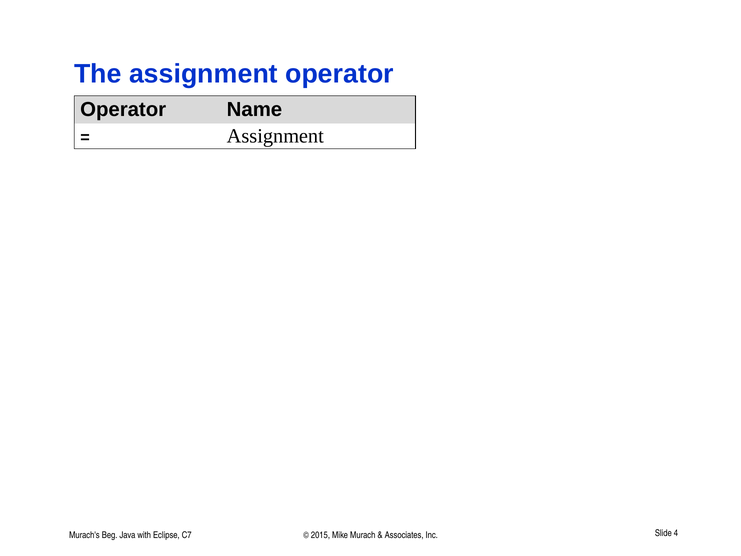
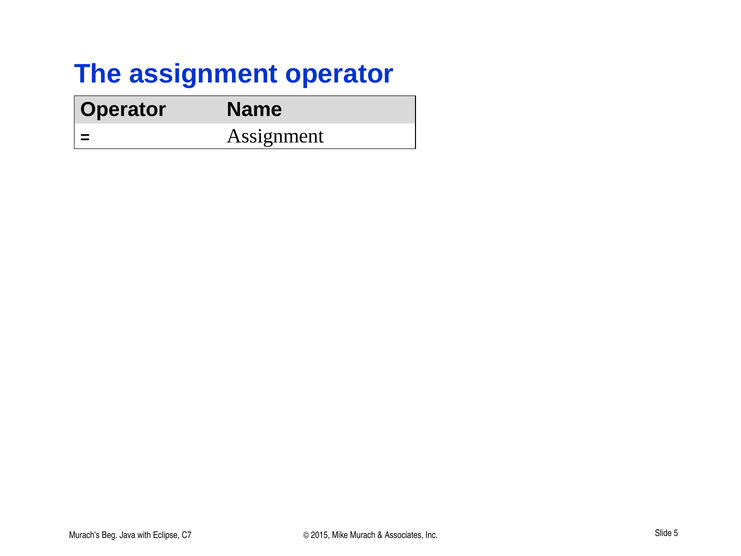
4: 4 -> 5 (676, 533)
